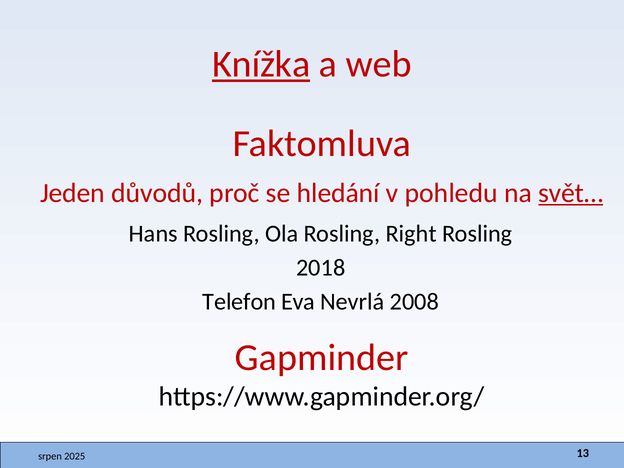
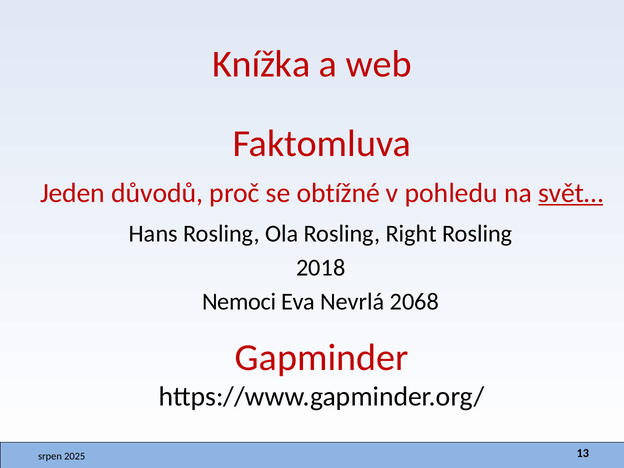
Knížka underline: present -> none (261, 64)
hledání: hledání -> obtížné (338, 193)
Telefon: Telefon -> Nemoci (239, 302)
2008: 2008 -> 2068 (414, 302)
